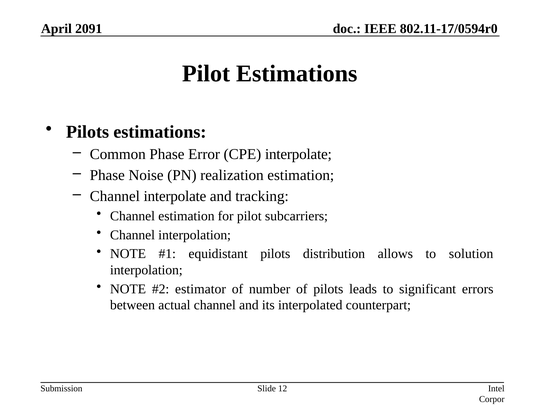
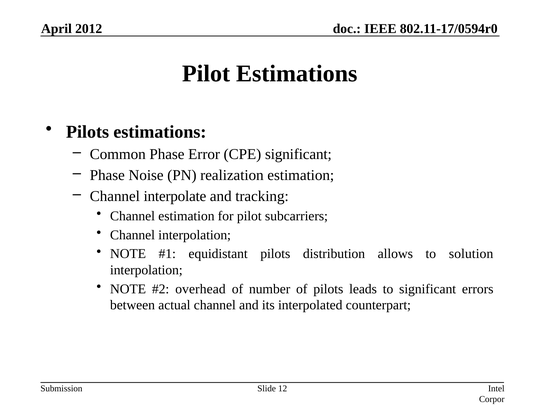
2091: 2091 -> 2012 (89, 29)
CPE interpolate: interpolate -> significant (298, 154)
estimator: estimator -> overhead (200, 289)
